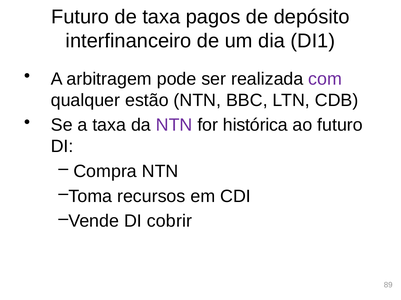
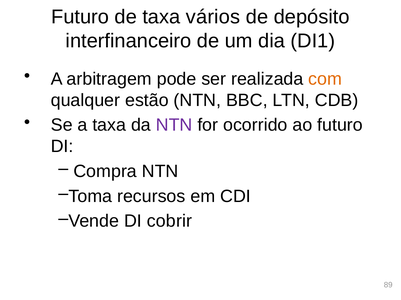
pagos: pagos -> vários (213, 17)
com colour: purple -> orange (325, 79)
histórica: histórica -> ocorrido (255, 125)
